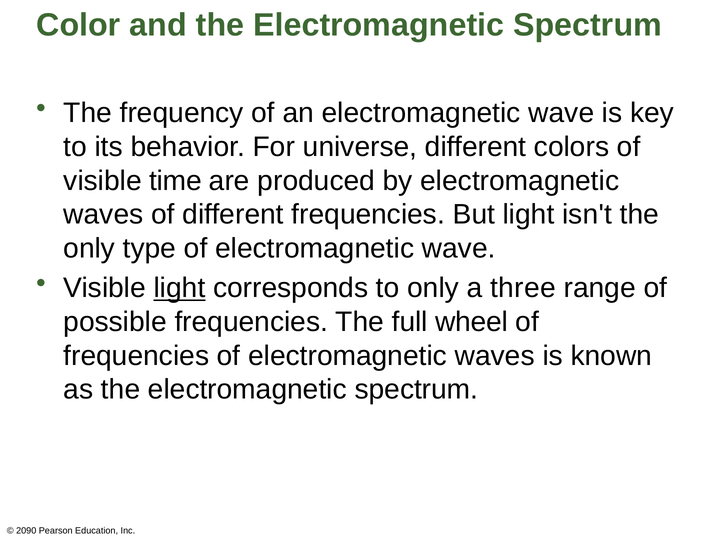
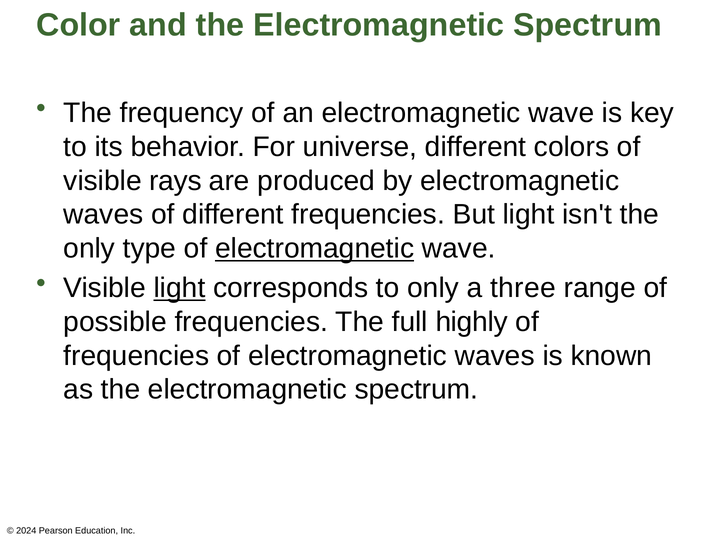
time: time -> rays (175, 181)
electromagnetic underline: none -> present (315, 249)
wheel: wheel -> highly (472, 322)
2090: 2090 -> 2024 (26, 531)
